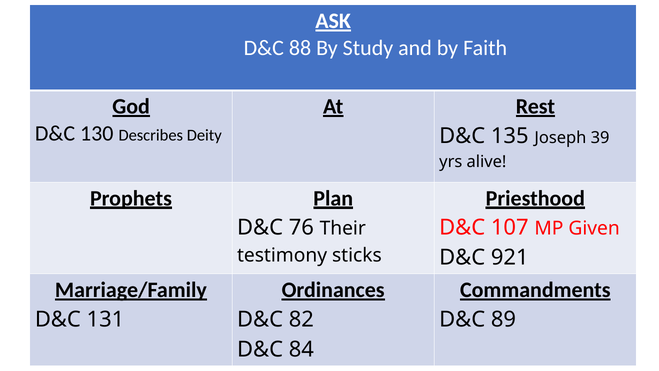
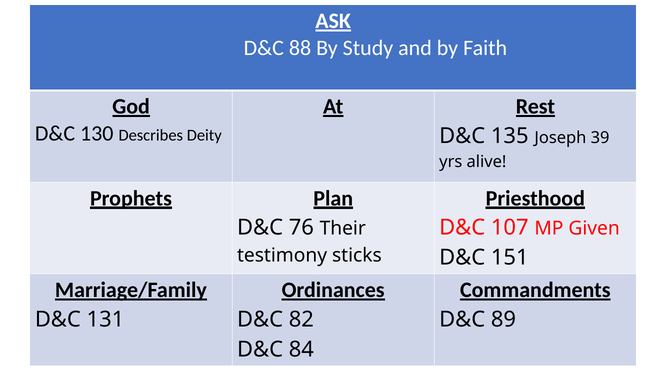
921: 921 -> 151 (510, 257)
